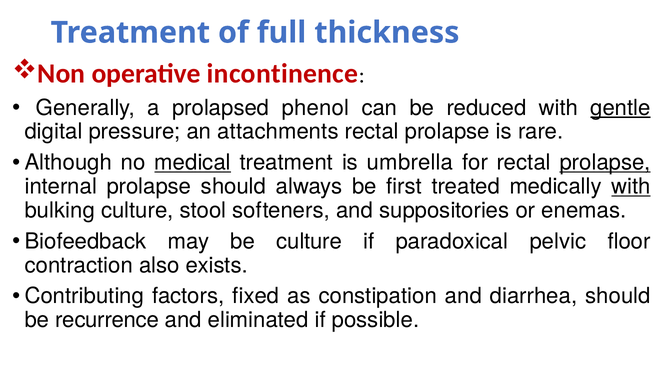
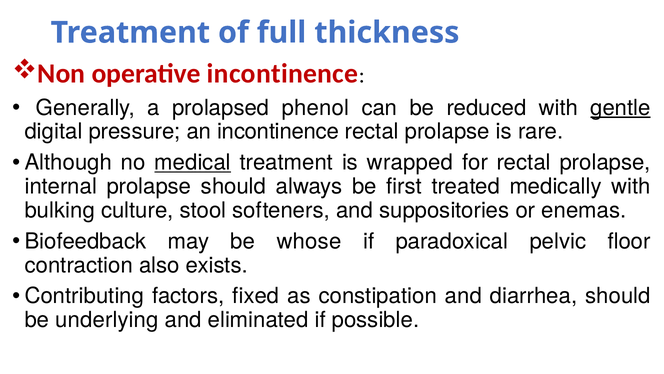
an attachments: attachments -> incontinence (278, 131)
umbrella: umbrella -> wrapped (410, 162)
prolapse underline: present -> none (605, 162)
with underline: present -> none (631, 186)
be culture: culture -> whose (309, 241)
recurrence: recurrence -> underlying (107, 320)
